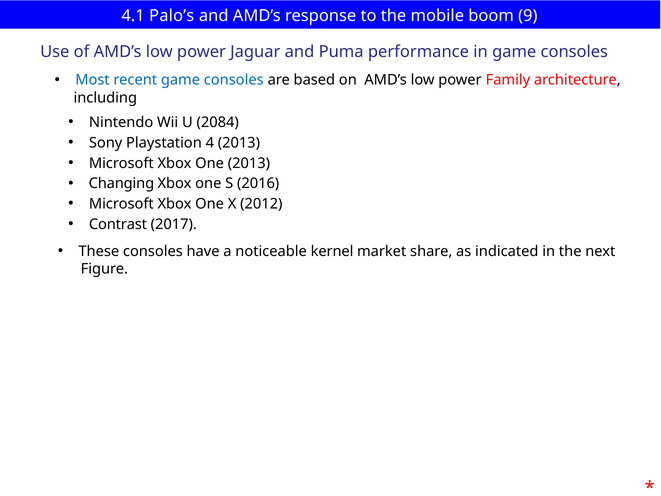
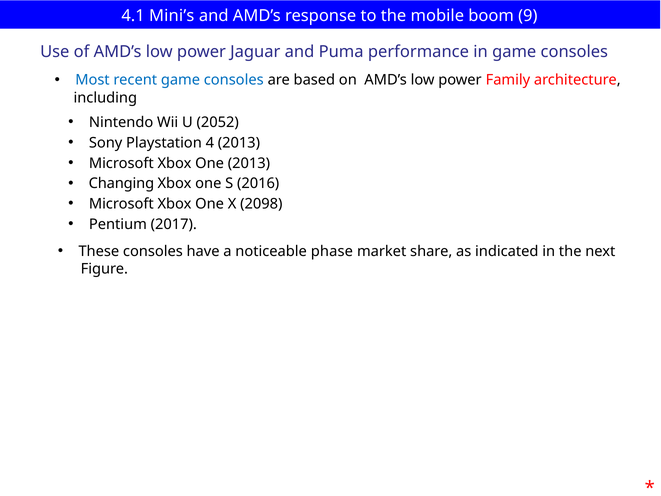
Palo’s: Palo’s -> Mini’s (172, 16)
2084: 2084 -> 2052 (218, 122)
2012: 2012 -> 2098 (261, 204)
Contrast: Contrast -> Pentium (118, 224)
kernel: kernel -> phase (332, 251)
